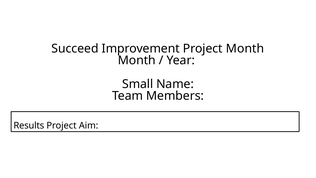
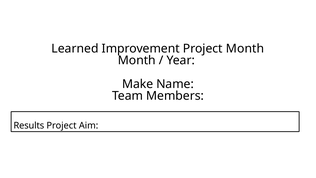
Succeed: Succeed -> Learned (75, 48)
Small: Small -> Make (138, 84)
